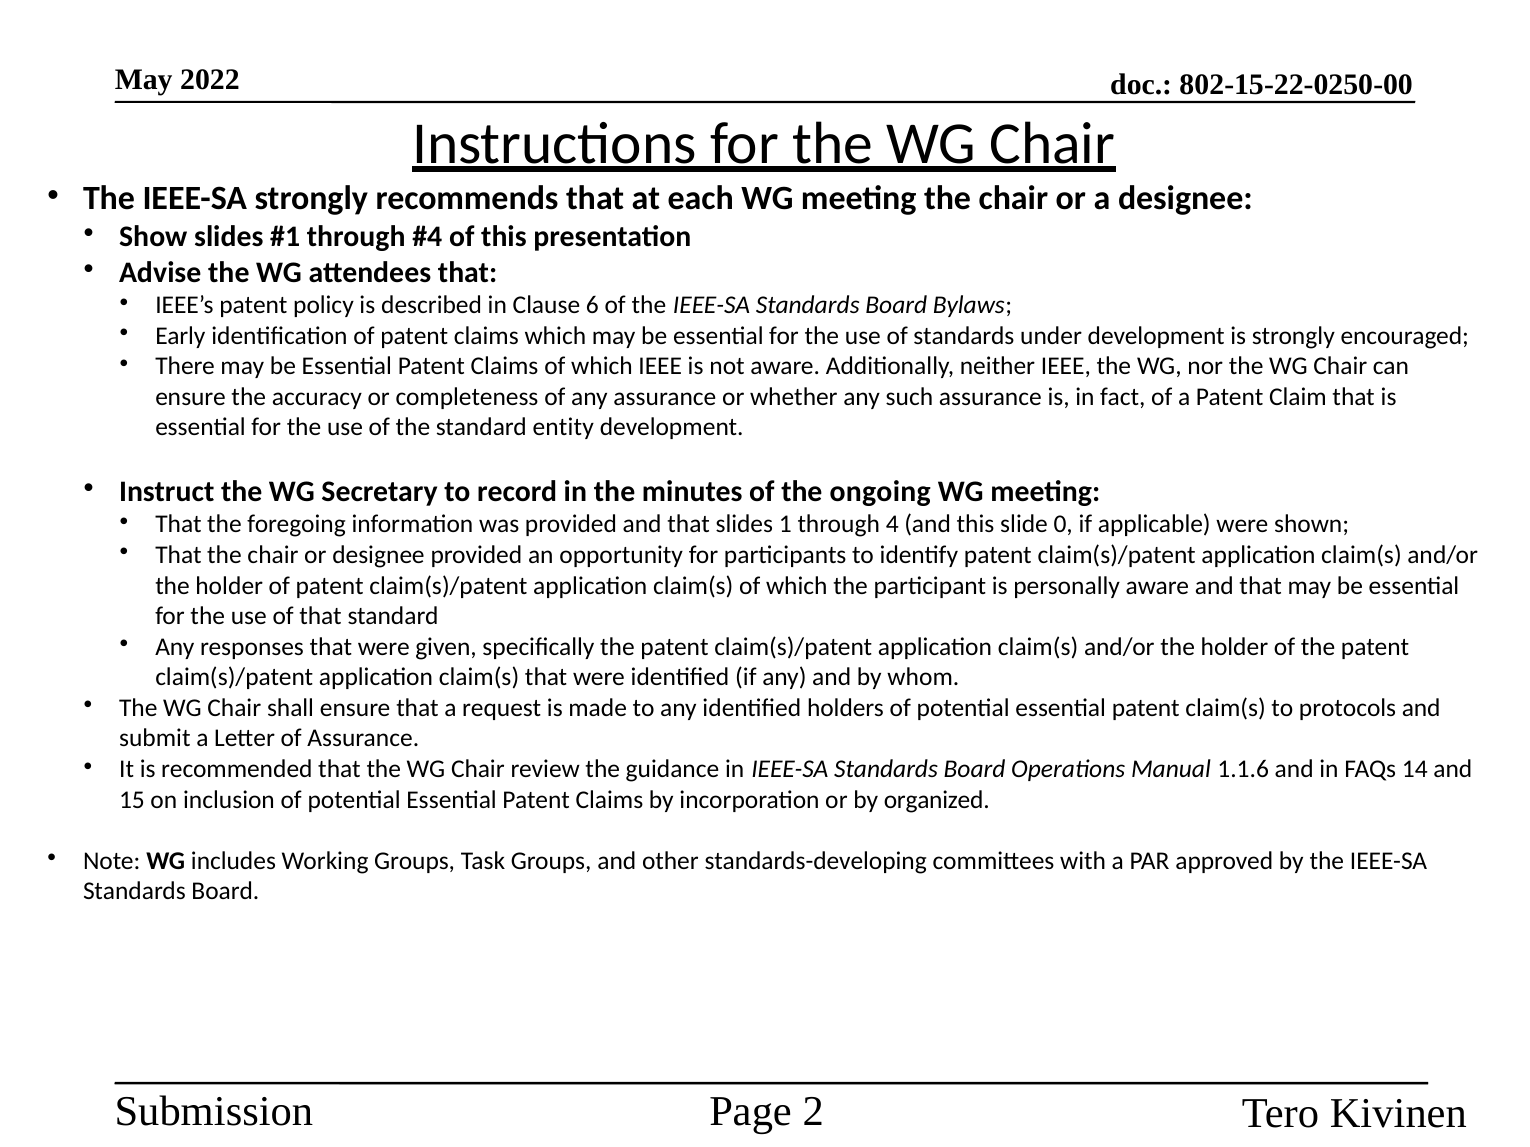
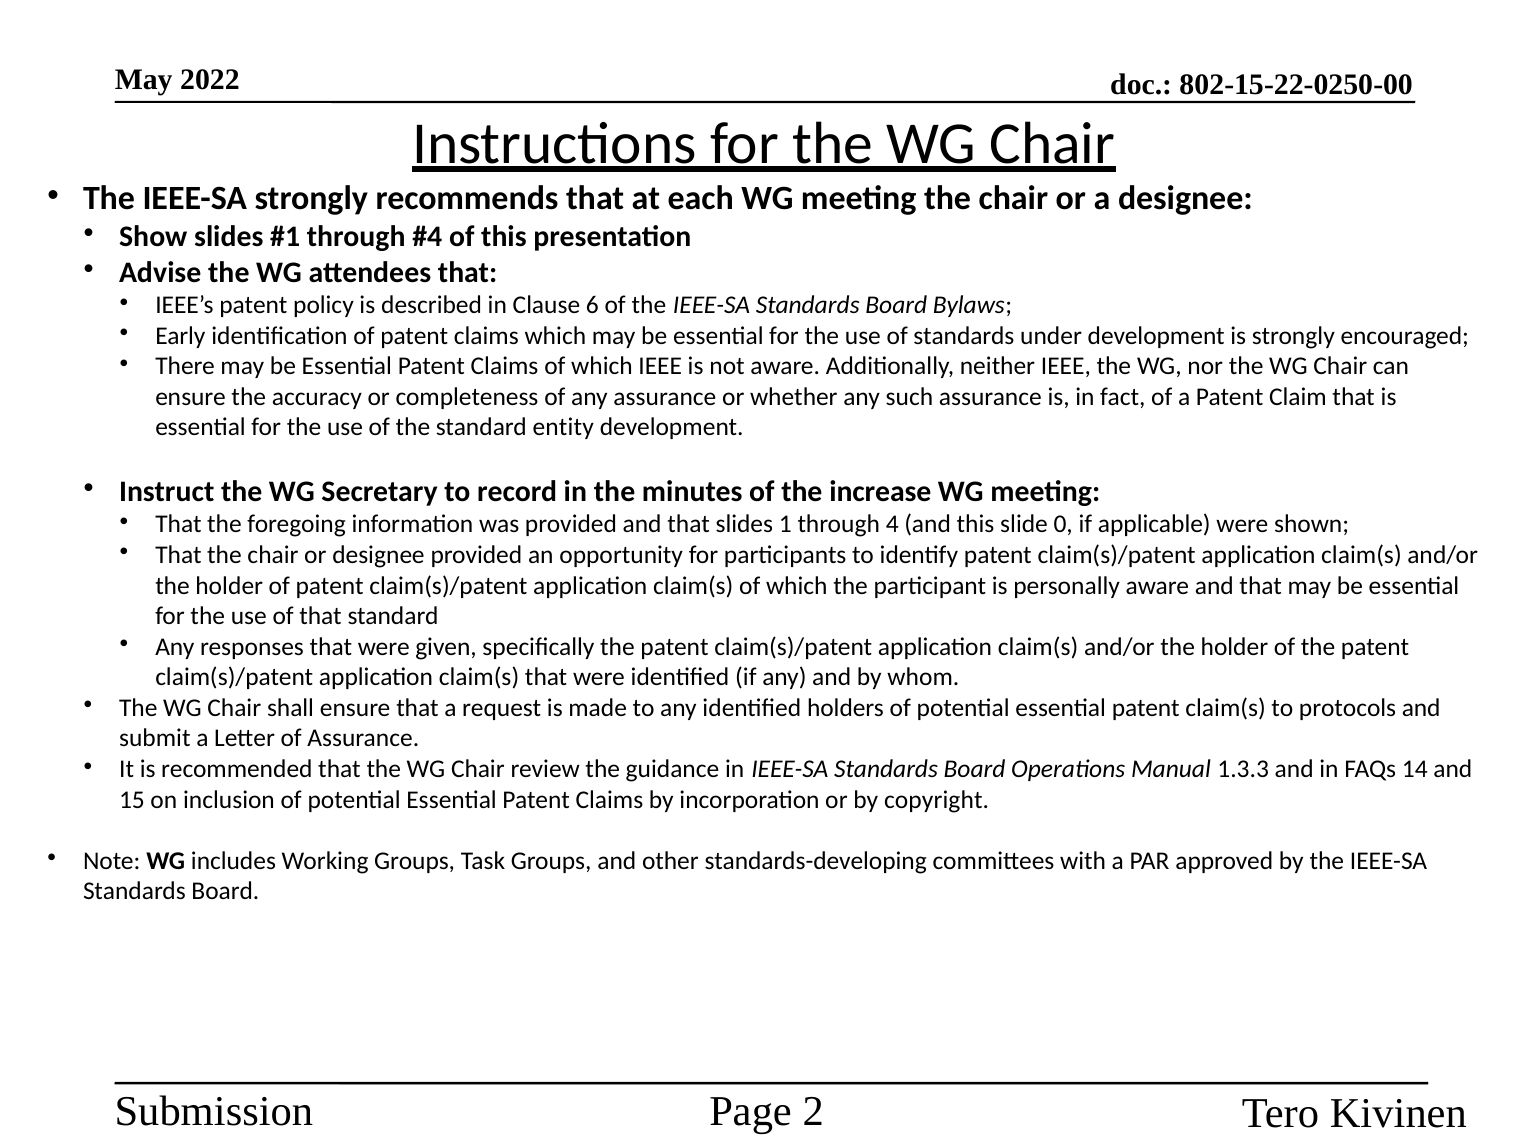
ongoing: ongoing -> increase (880, 492)
1.1.6: 1.1.6 -> 1.3.3 (1243, 769)
organized: organized -> copyright (937, 800)
